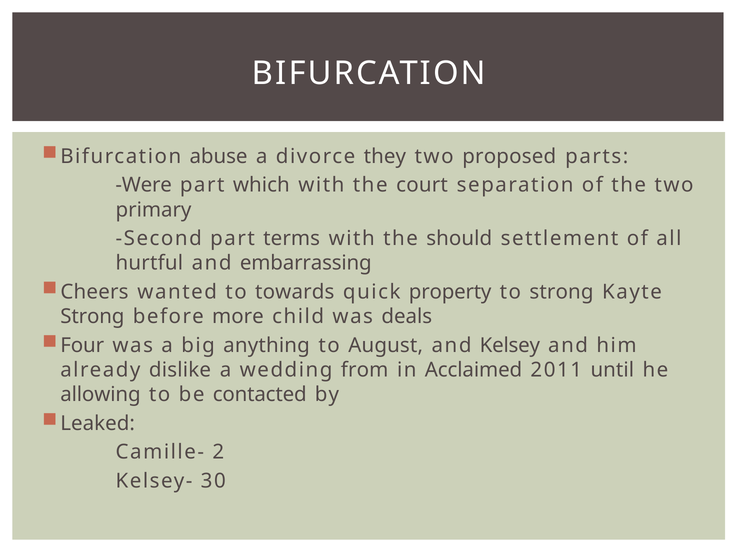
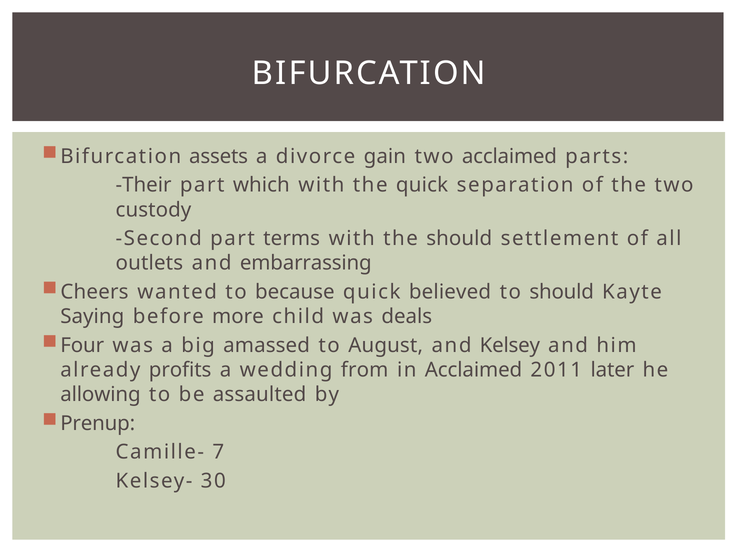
abuse: abuse -> assets (219, 156)
they: they -> gain (385, 156)
two proposed: proposed -> acclaimed (509, 156)
Were: Were -> Their (144, 185)
the court: court -> quick (422, 185)
primary: primary -> custody (153, 210)
hurtful: hurtful -> outlets (149, 263)
towards: towards -> because (295, 292)
property: property -> believed (450, 292)
to strong: strong -> should (562, 292)
Strong: Strong -> Saying (92, 316)
anything: anything -> amassed (267, 345)
dislike: dislike -> profits (180, 370)
until: until -> later (612, 370)
contacted: contacted -> assaulted (260, 394)
Leaked: Leaked -> Prenup (98, 423)
2: 2 -> 7 (218, 452)
